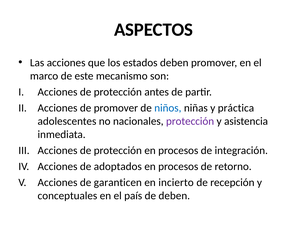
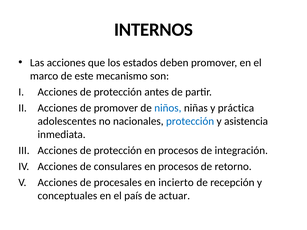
ASPECTOS: ASPECTOS -> INTERNOS (154, 30)
protección colour: purple -> blue (190, 121)
adoptados: adoptados -> consulares (118, 167)
garanticen: garanticen -> procesales (118, 183)
de deben: deben -> actuar (174, 196)
